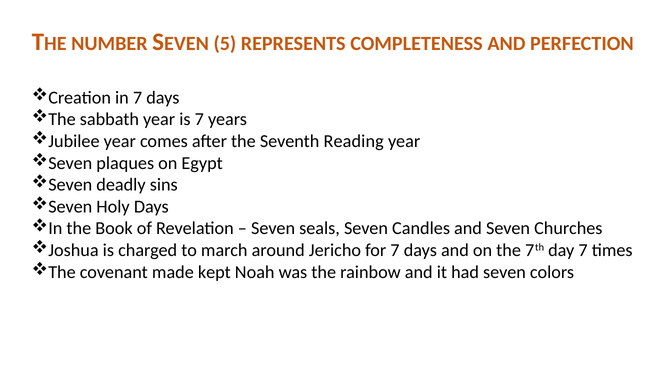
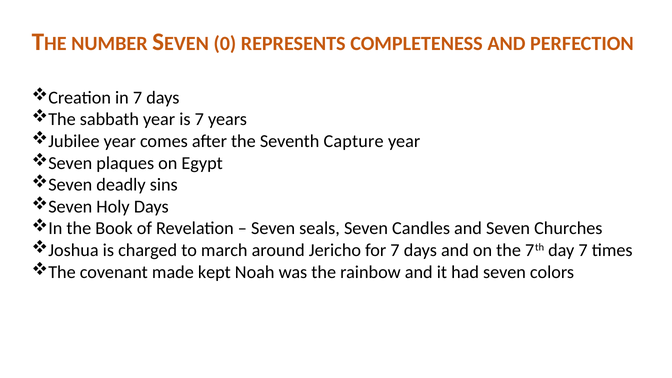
5: 5 -> 0 (225, 43)
Reading: Reading -> Capture (354, 141)
